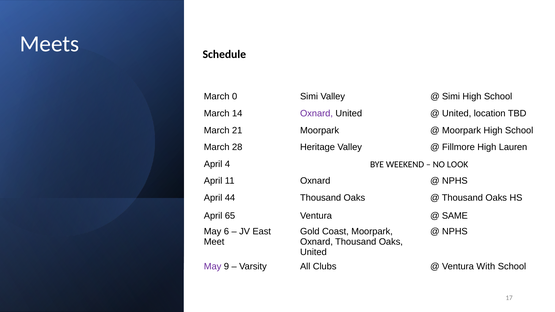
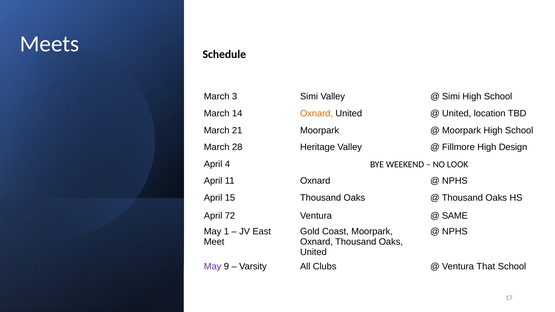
0: 0 -> 3 (235, 97)
Oxnard colour: purple -> orange (317, 114)
Lauren: Lauren -> Design (513, 147)
44: 44 -> 15 (230, 198)
65: 65 -> 72 (230, 216)
6: 6 -> 1 (226, 232)
With: With -> That (486, 267)
